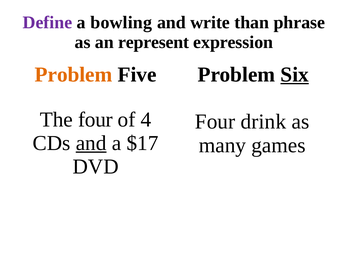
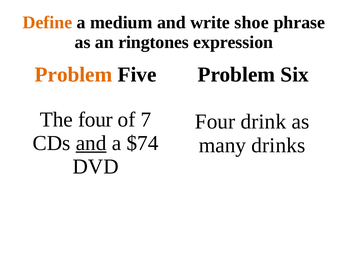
Define colour: purple -> orange (47, 22)
bowling: bowling -> medium (121, 22)
than: than -> shoe (252, 22)
represent: represent -> ringtones (154, 42)
Six underline: present -> none (295, 75)
4: 4 -> 7 (146, 120)
$17: $17 -> $74 (143, 143)
games: games -> drinks (278, 145)
